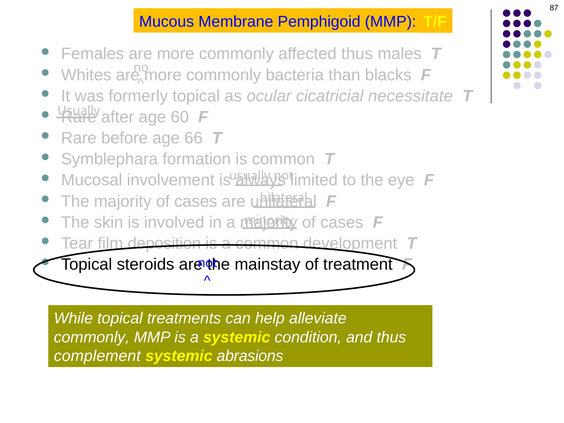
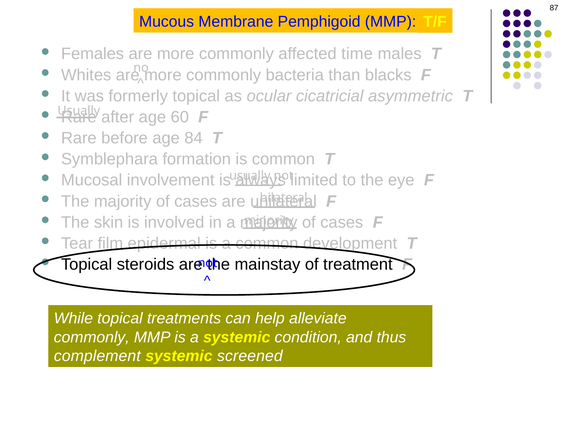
affected thus: thus -> time (357, 54)
necessitate: necessitate -> asymmetric (411, 96)
66: 66 -> 84 (194, 138)
deposition: deposition -> epidermal (164, 243)
abrasions: abrasions -> screened (250, 356)
